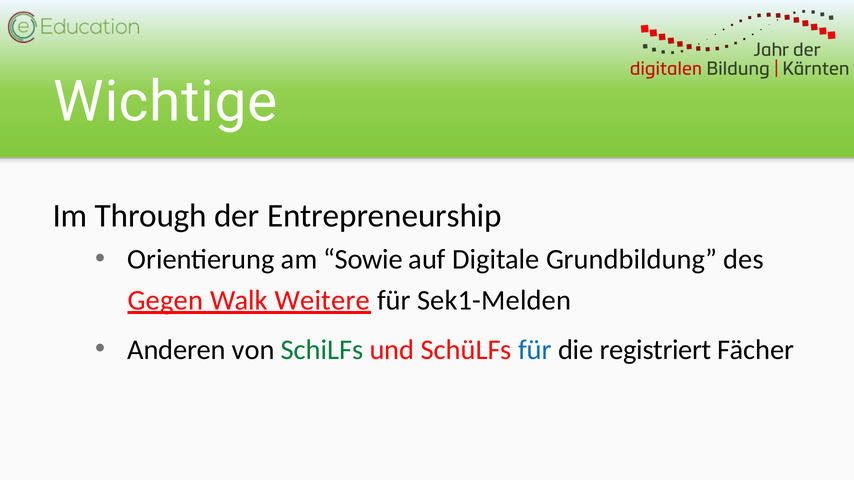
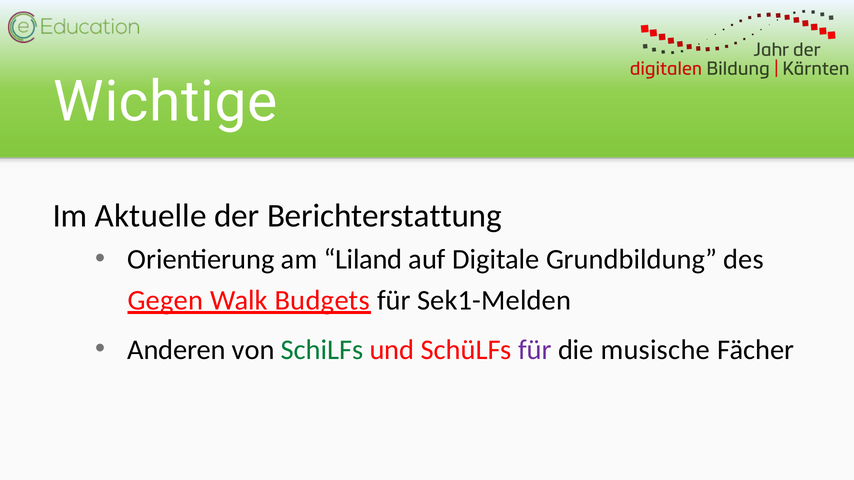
Through: Through -> Aktuelle (151, 216)
Entrepreneurship: Entrepreneurship -> Berichterstattung (384, 216)
Sowie: Sowie -> Liland (363, 260)
Weitere: Weitere -> Budgets (322, 301)
für colour: blue -> purple (535, 350)
registriert: registriert -> musische (655, 350)
